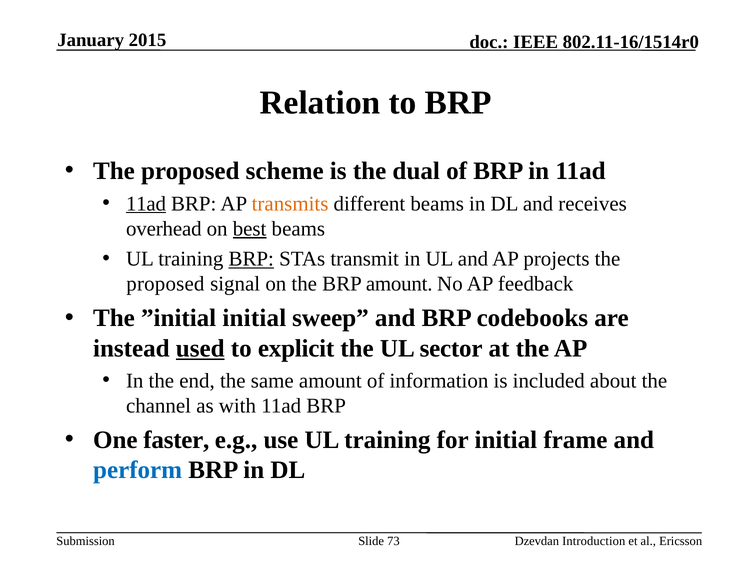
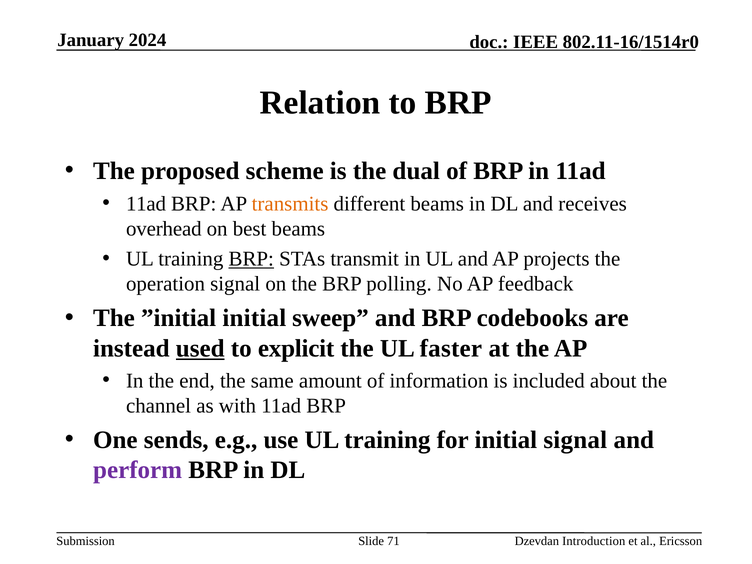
2015: 2015 -> 2024 (147, 40)
11ad underline: present -> none (146, 204)
best underline: present -> none (250, 229)
proposed: proposed -> operation (165, 284)
BRP amount: amount -> polling (399, 284)
sector: sector -> faster (451, 348)
faster: faster -> sends (176, 440)
initial frame: frame -> signal (575, 440)
perform colour: blue -> purple (138, 470)
73: 73 -> 71 (393, 541)
